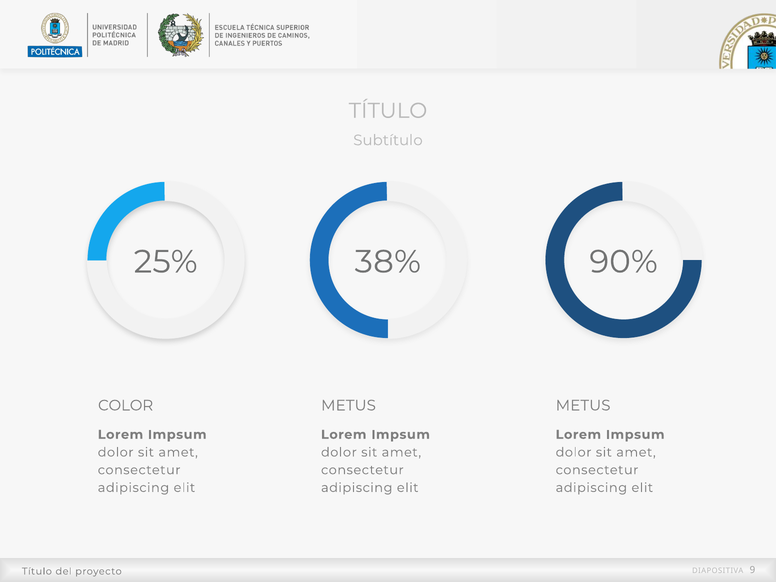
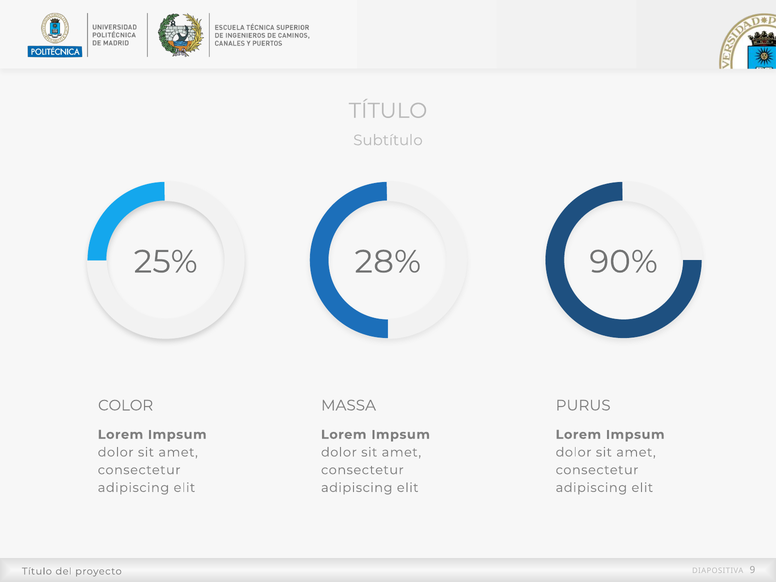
38%: 38% -> 28% (388, 262)
METUS: METUS -> MASSA (349, 405)
METUS: METUS -> PURUS (583, 405)
